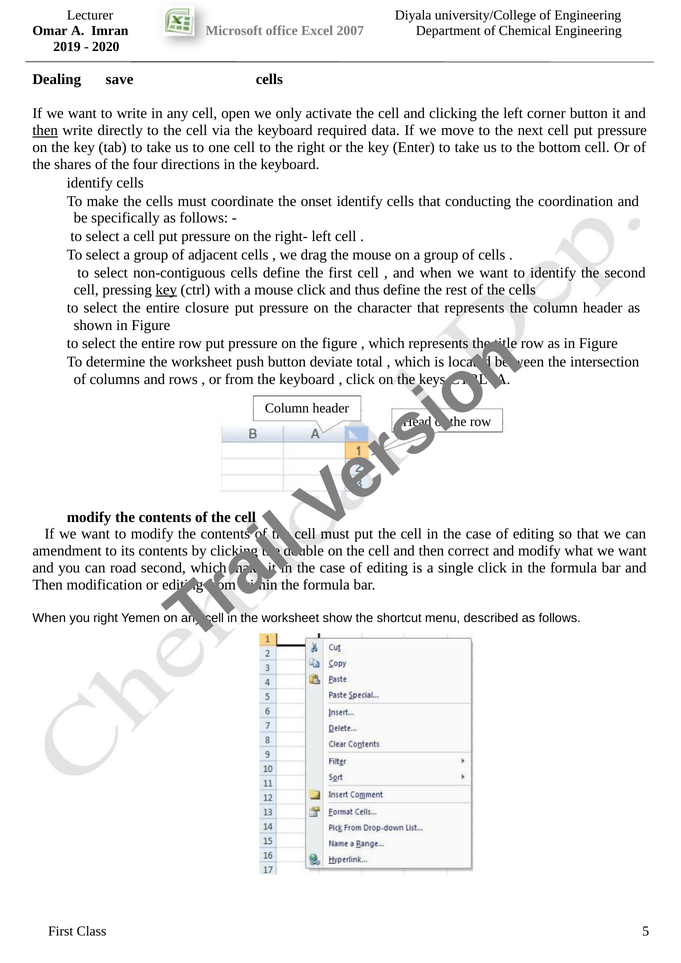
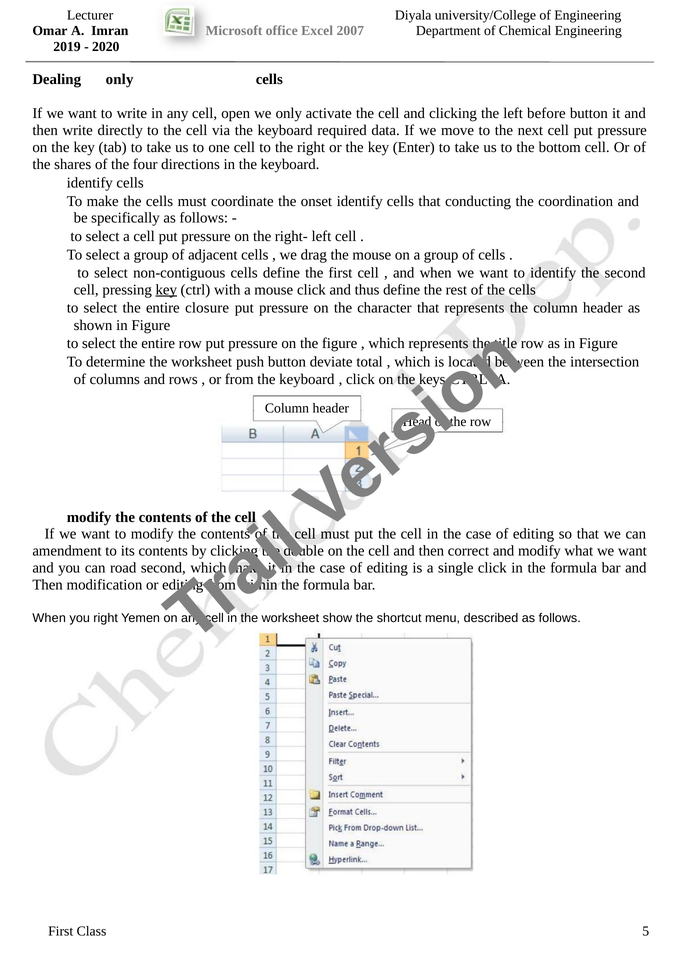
Dealing save: save -> only (120, 79)
corner: corner -> before (546, 113)
then underline: present -> none (45, 130)
